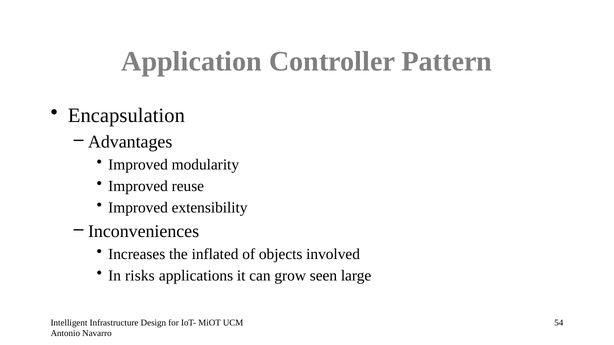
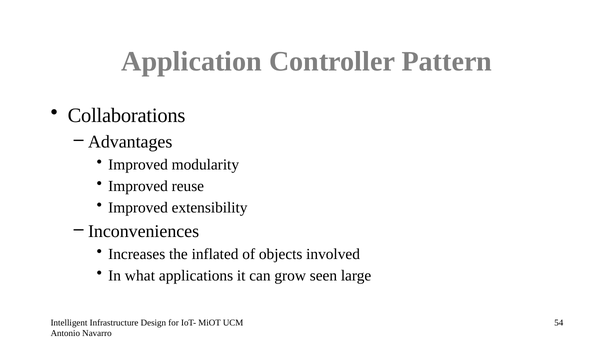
Encapsulation: Encapsulation -> Collaborations (127, 116)
risks: risks -> what (140, 276)
